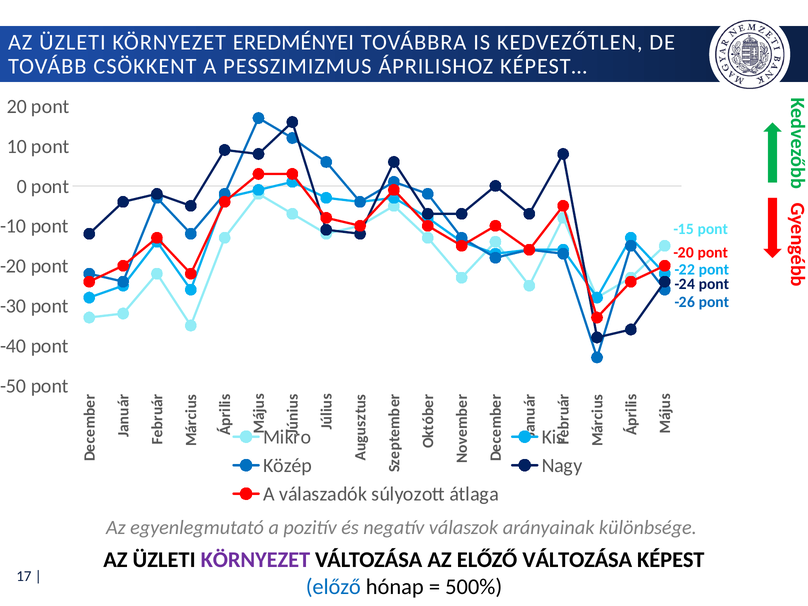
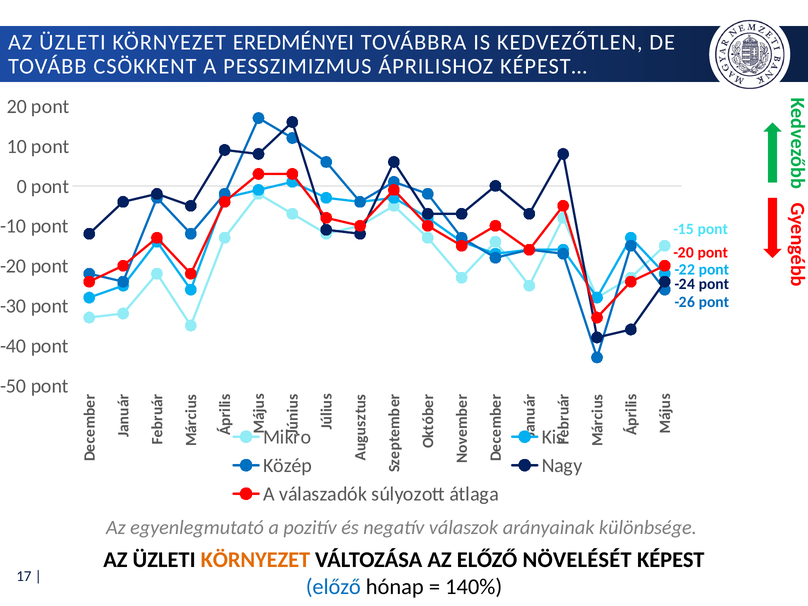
KÖRNYEZET colour: purple -> orange (255, 560)
ELŐZŐ VÁLTOZÁSA: VÁLTOZÁSA -> NÖVELÉSÉT (577, 560)
500%: 500% -> 140% (474, 587)
